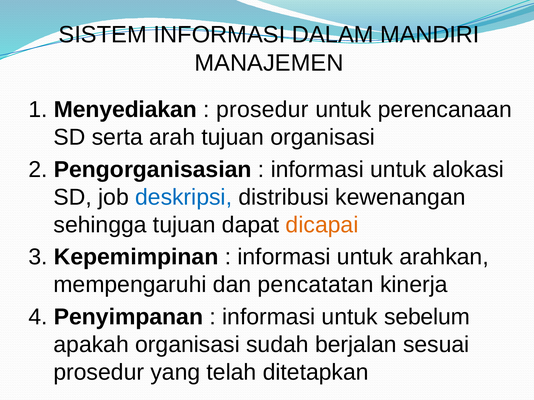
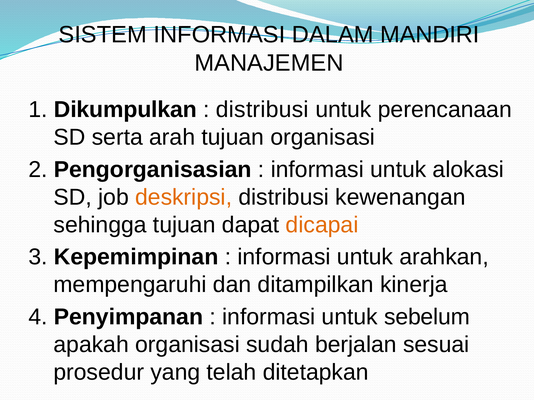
Menyediakan: Menyediakan -> Dikumpulkan (125, 110)
prosedur: prosedur -> distribusi (262, 110)
deskripsi colour: blue -> orange (184, 197)
pencatatan: pencatatan -> ditampilkan (316, 285)
